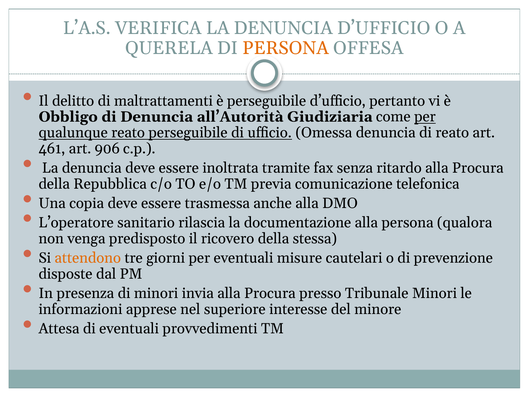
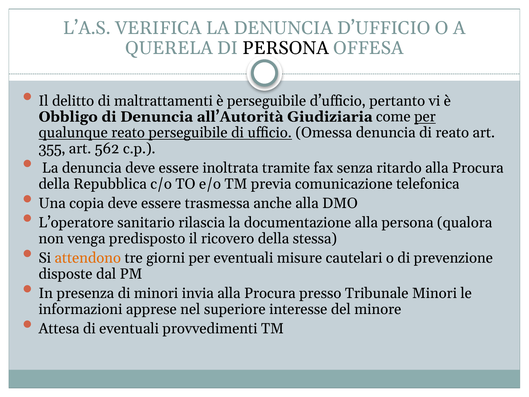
PERSONA colour: orange -> black (286, 48)
461: 461 -> 355 (52, 148)
906: 906 -> 562 (107, 148)
